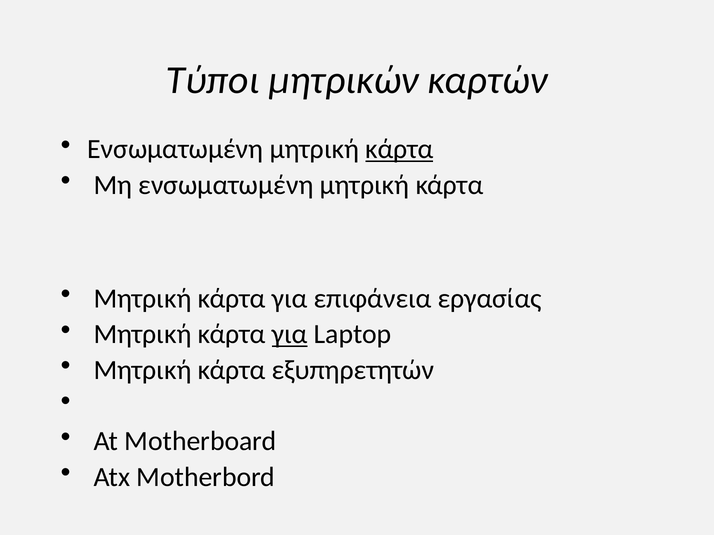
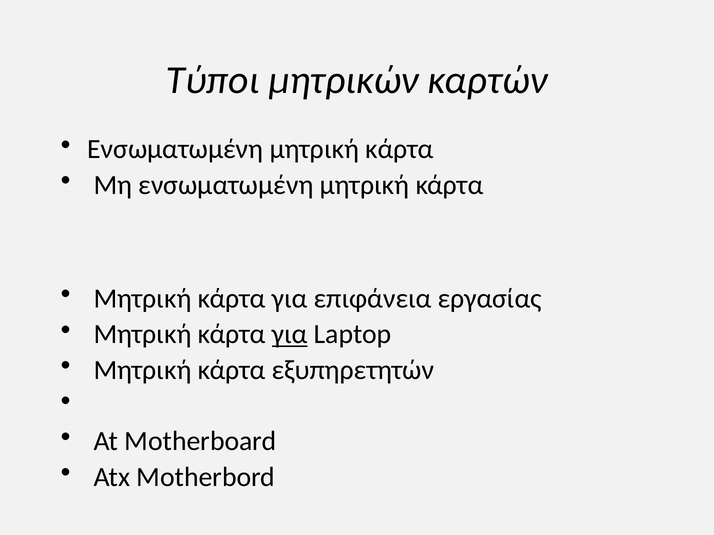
κάρτα underline: present -> none (399, 149)
